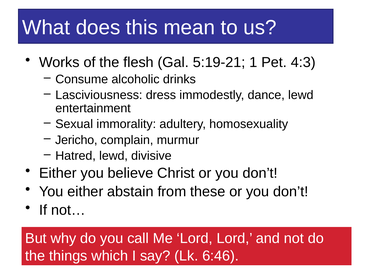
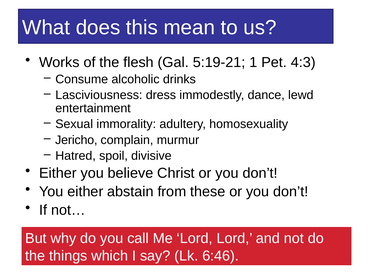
Hatred lewd: lewd -> spoil (113, 155)
